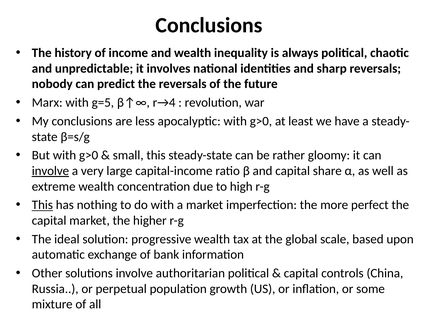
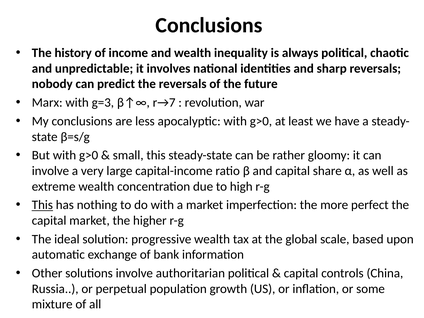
g=5: g=5 -> g=3 (103, 103)
r→4: r→4 -> r→7 (164, 103)
involve underline: present -> none (50, 171)
